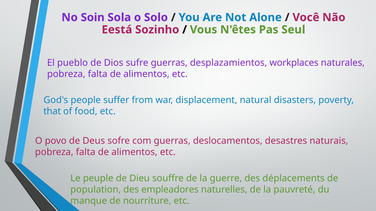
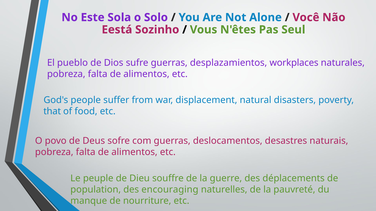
Soin: Soin -> Este (93, 17)
empleadores: empleadores -> encouraging (170, 190)
